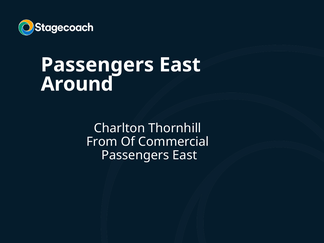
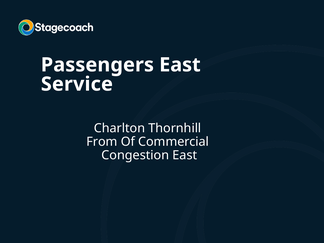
Around: Around -> Service (77, 84)
Passengers: Passengers -> Congestion (135, 155)
